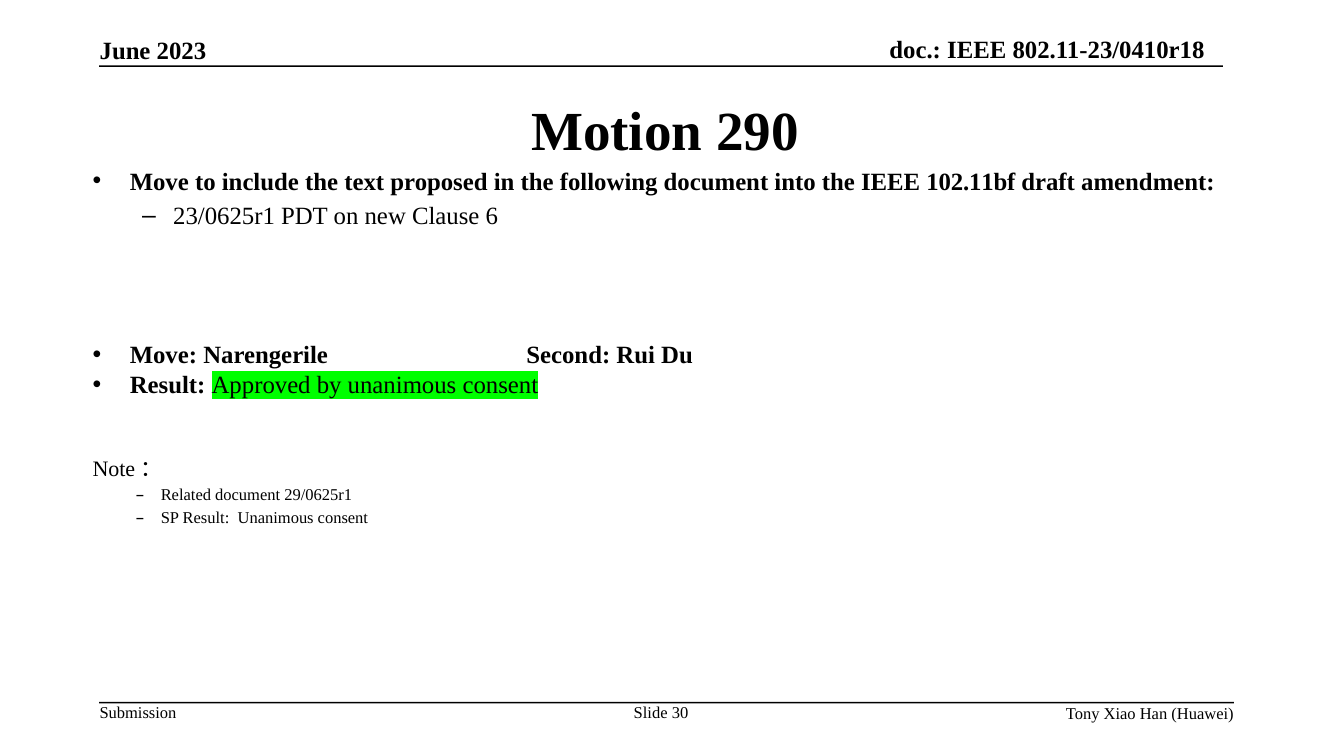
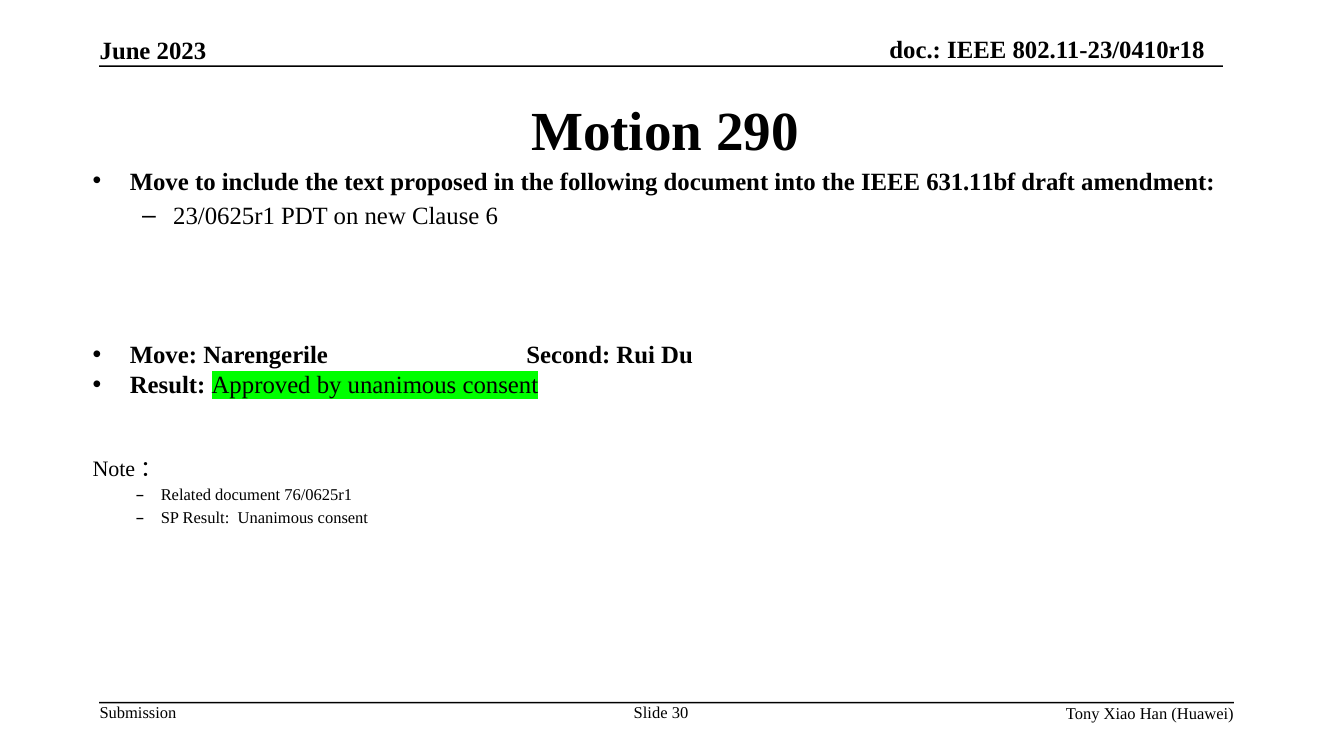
102.11bf: 102.11bf -> 631.11bf (971, 182)
29/0625r1: 29/0625r1 -> 76/0625r1 (318, 495)
